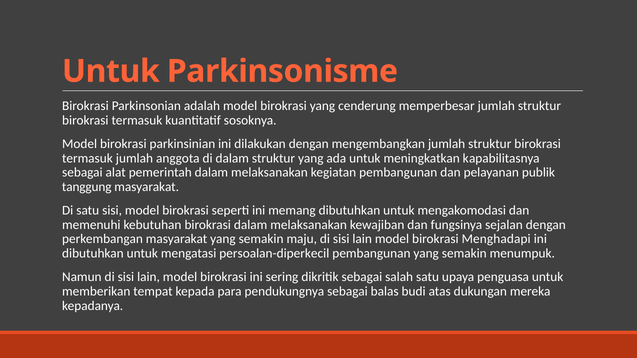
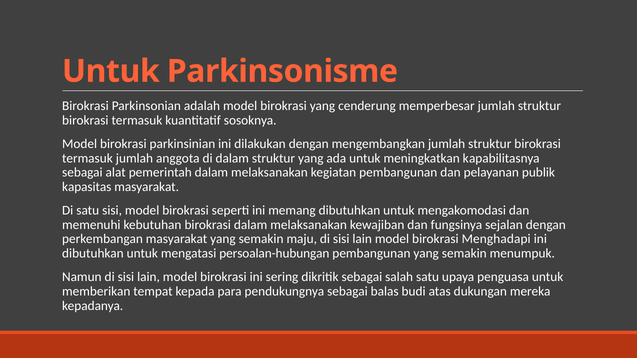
tanggung: tanggung -> kapasitas (87, 187)
persoalan-diperkecil: persoalan-diperkecil -> persoalan-hubungan (274, 254)
